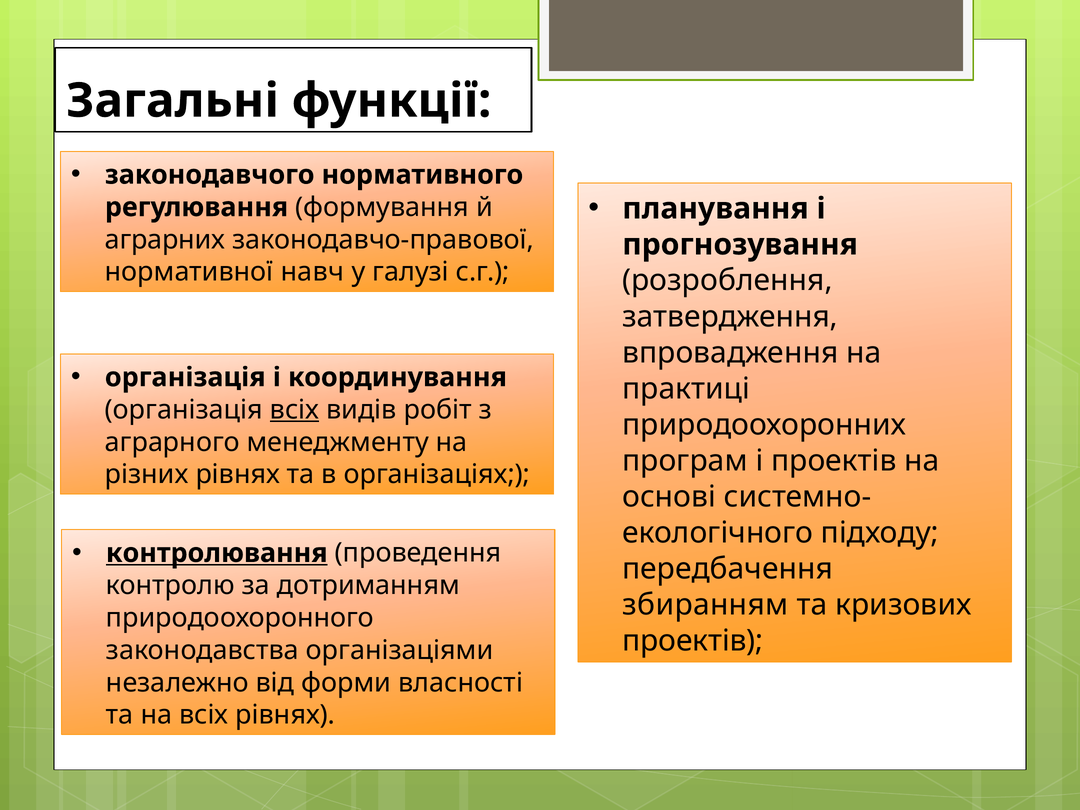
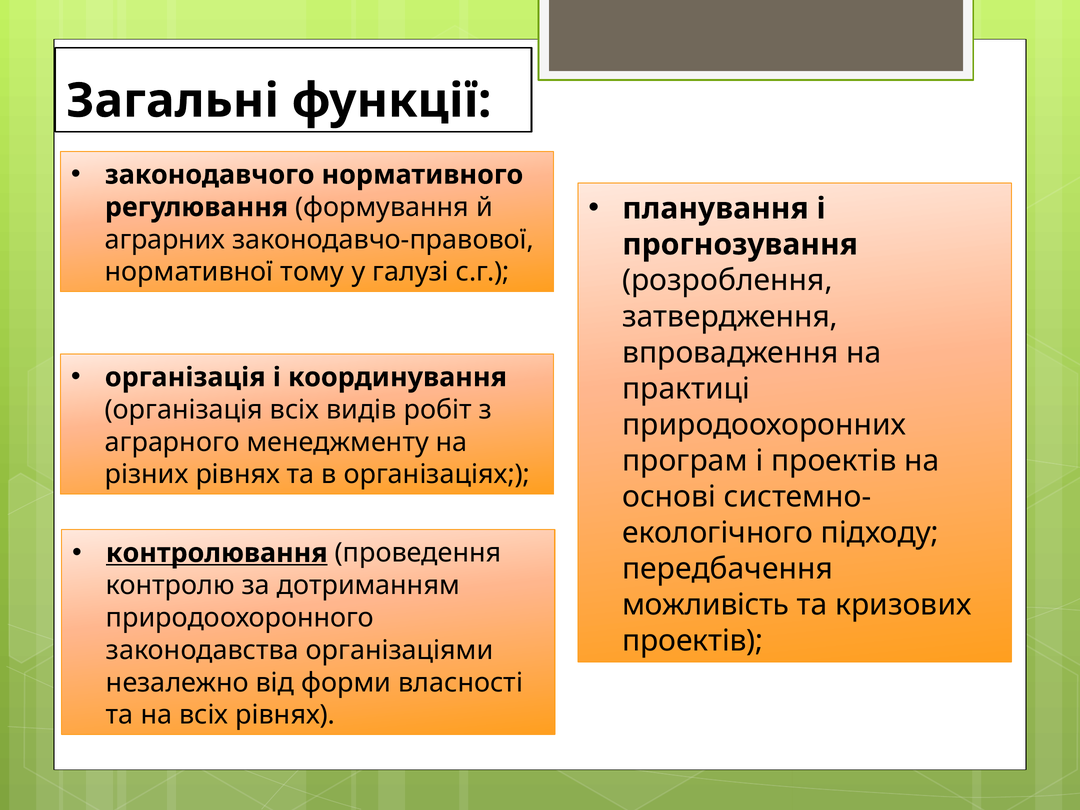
навч: навч -> тому (312, 272)
всіх underline: present -> none (294, 410)
збиранням: збиранням -> можливість (706, 605)
